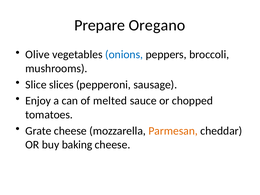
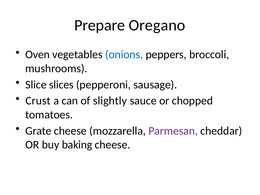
Olive: Olive -> Oven (38, 55)
Enjoy: Enjoy -> Crust (38, 101)
melted: melted -> slightly (110, 101)
Parmesan colour: orange -> purple (173, 131)
